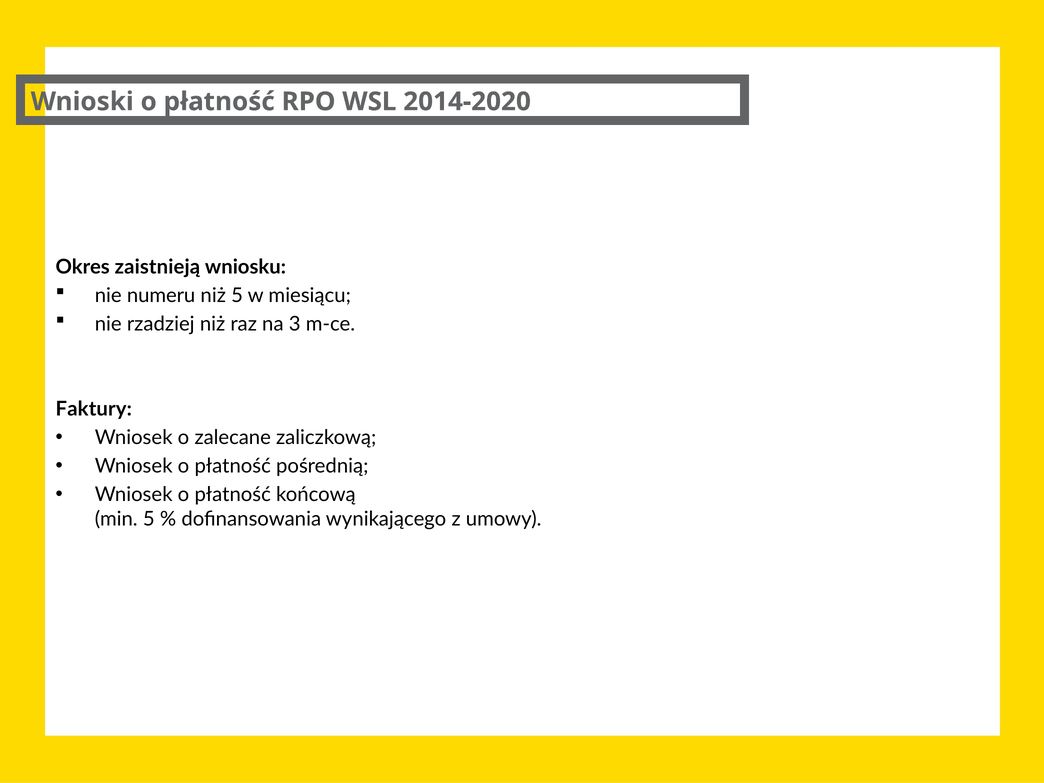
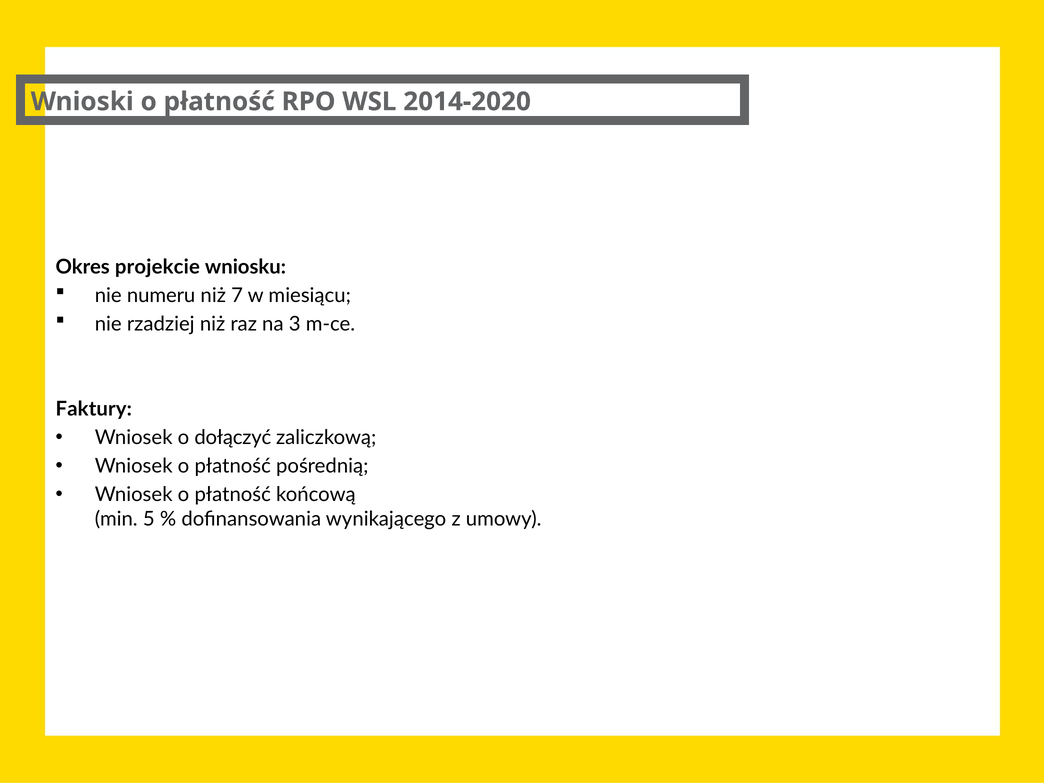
zaistnieją: zaistnieją -> projekcie (157, 267)
niż 5: 5 -> 7 (237, 295)
zalecane: zalecane -> dołączyć (233, 438)
